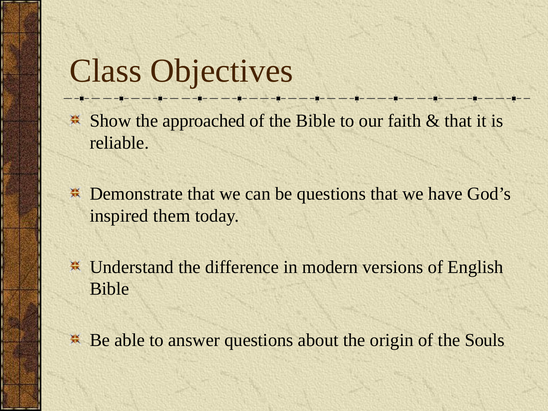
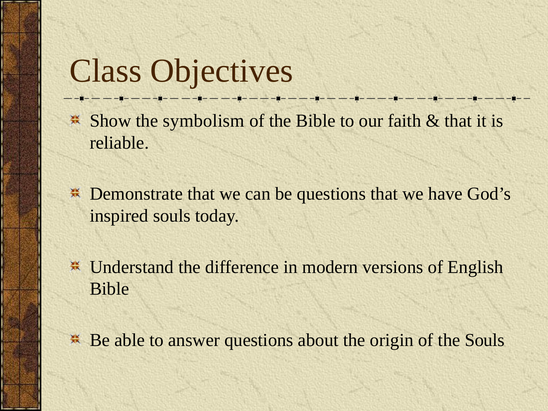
approached: approached -> symbolism (204, 121)
inspired them: them -> souls (172, 216)
